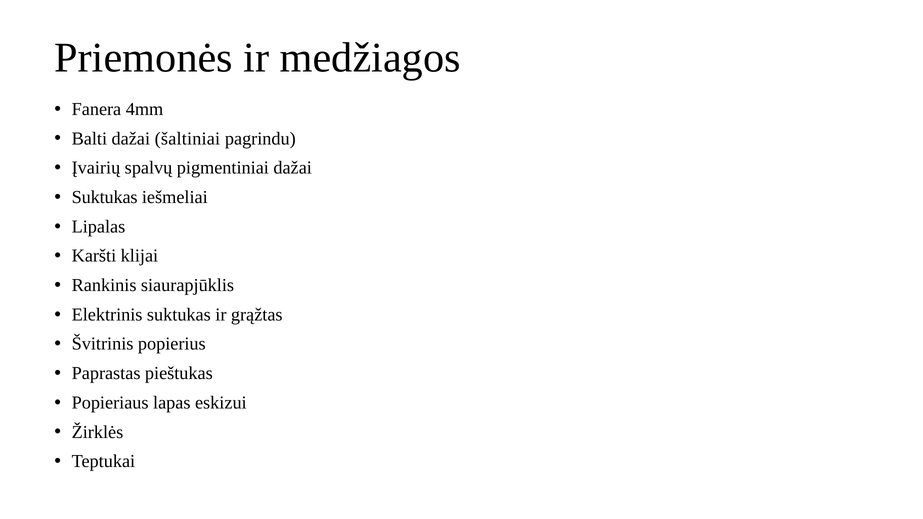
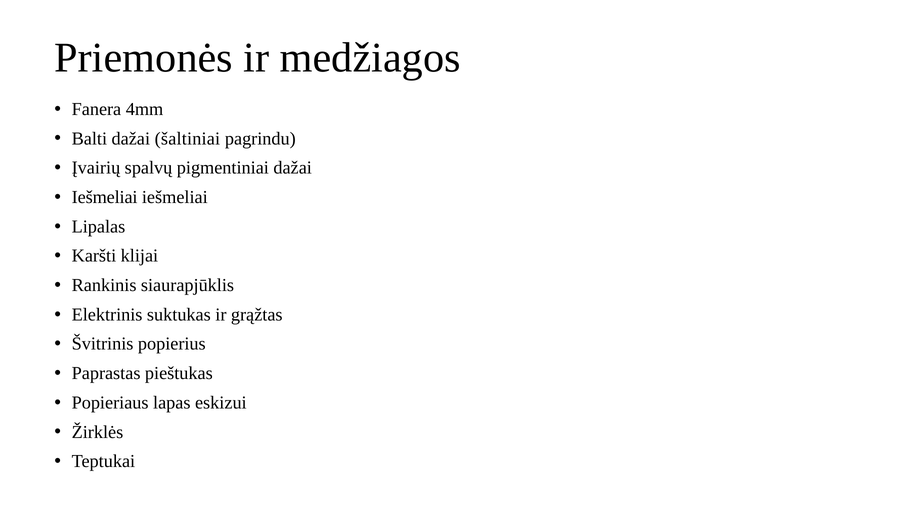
Suktukas: Suktukas -> Iešmeliai (105, 197)
